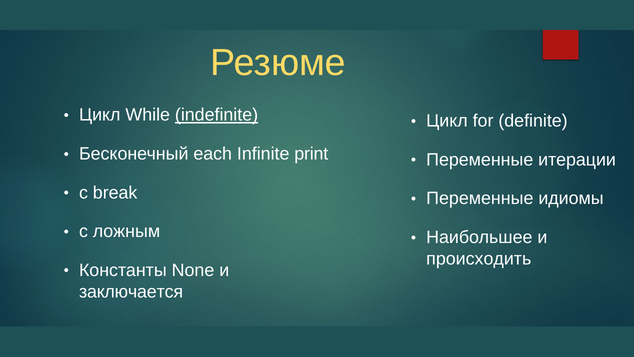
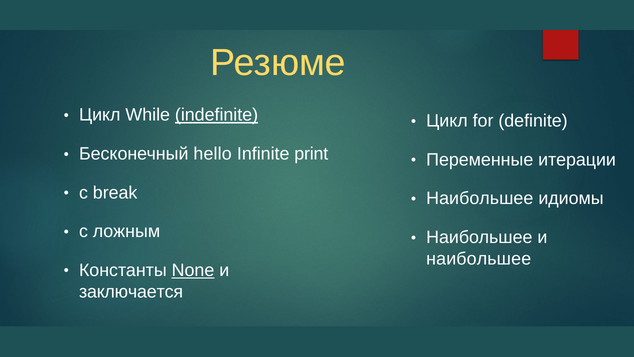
each: each -> hello (213, 154)
Переменные: Переменные -> Наибольшее (480, 198)
происходить: происходить -> наибольшее (479, 259)
None underline: none -> present (193, 270)
